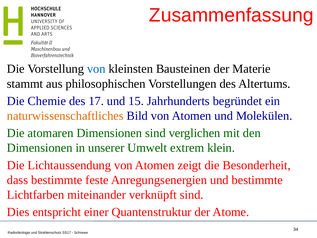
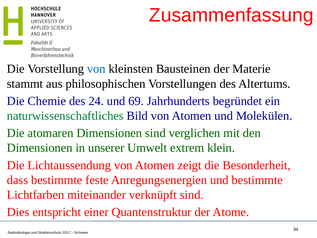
17: 17 -> 24 (96, 101)
15: 15 -> 69 (136, 101)
naturwissenschaftliches colour: orange -> green (65, 116)
